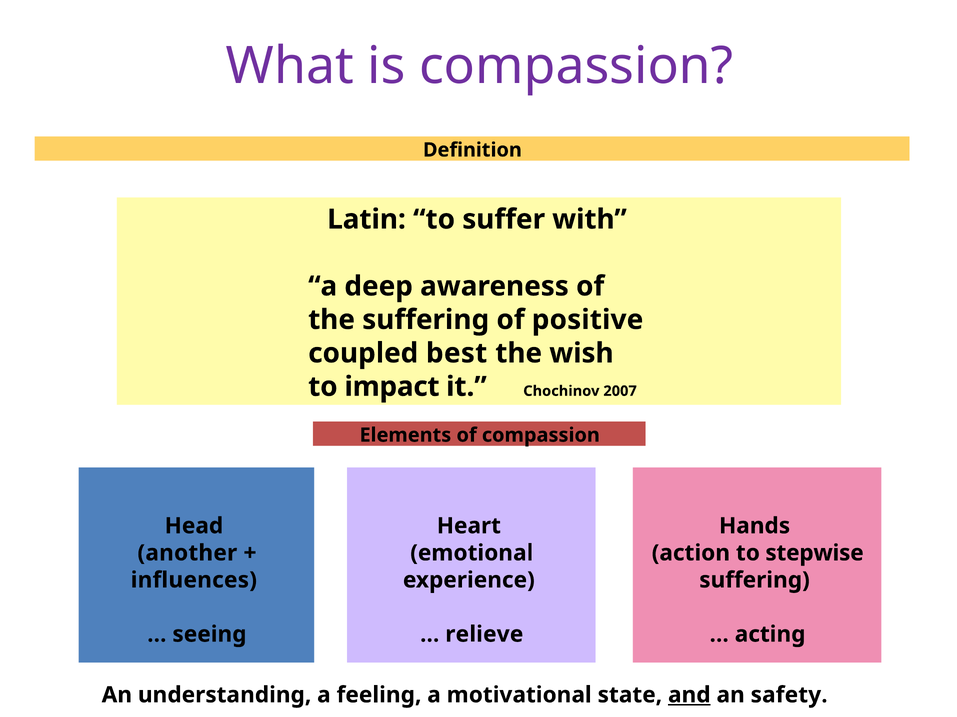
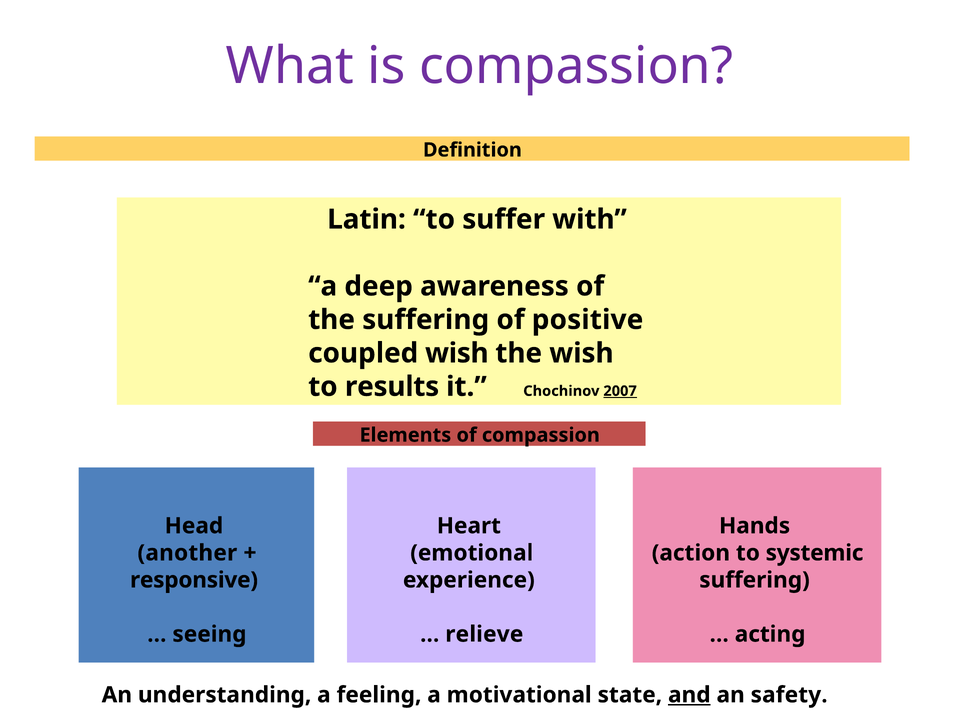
coupled best: best -> wish (457, 354)
impact: impact -> results (392, 387)
2007 underline: none -> present (620, 391)
stepwise: stepwise -> systemic (815, 554)
influences: influences -> responsive (194, 581)
